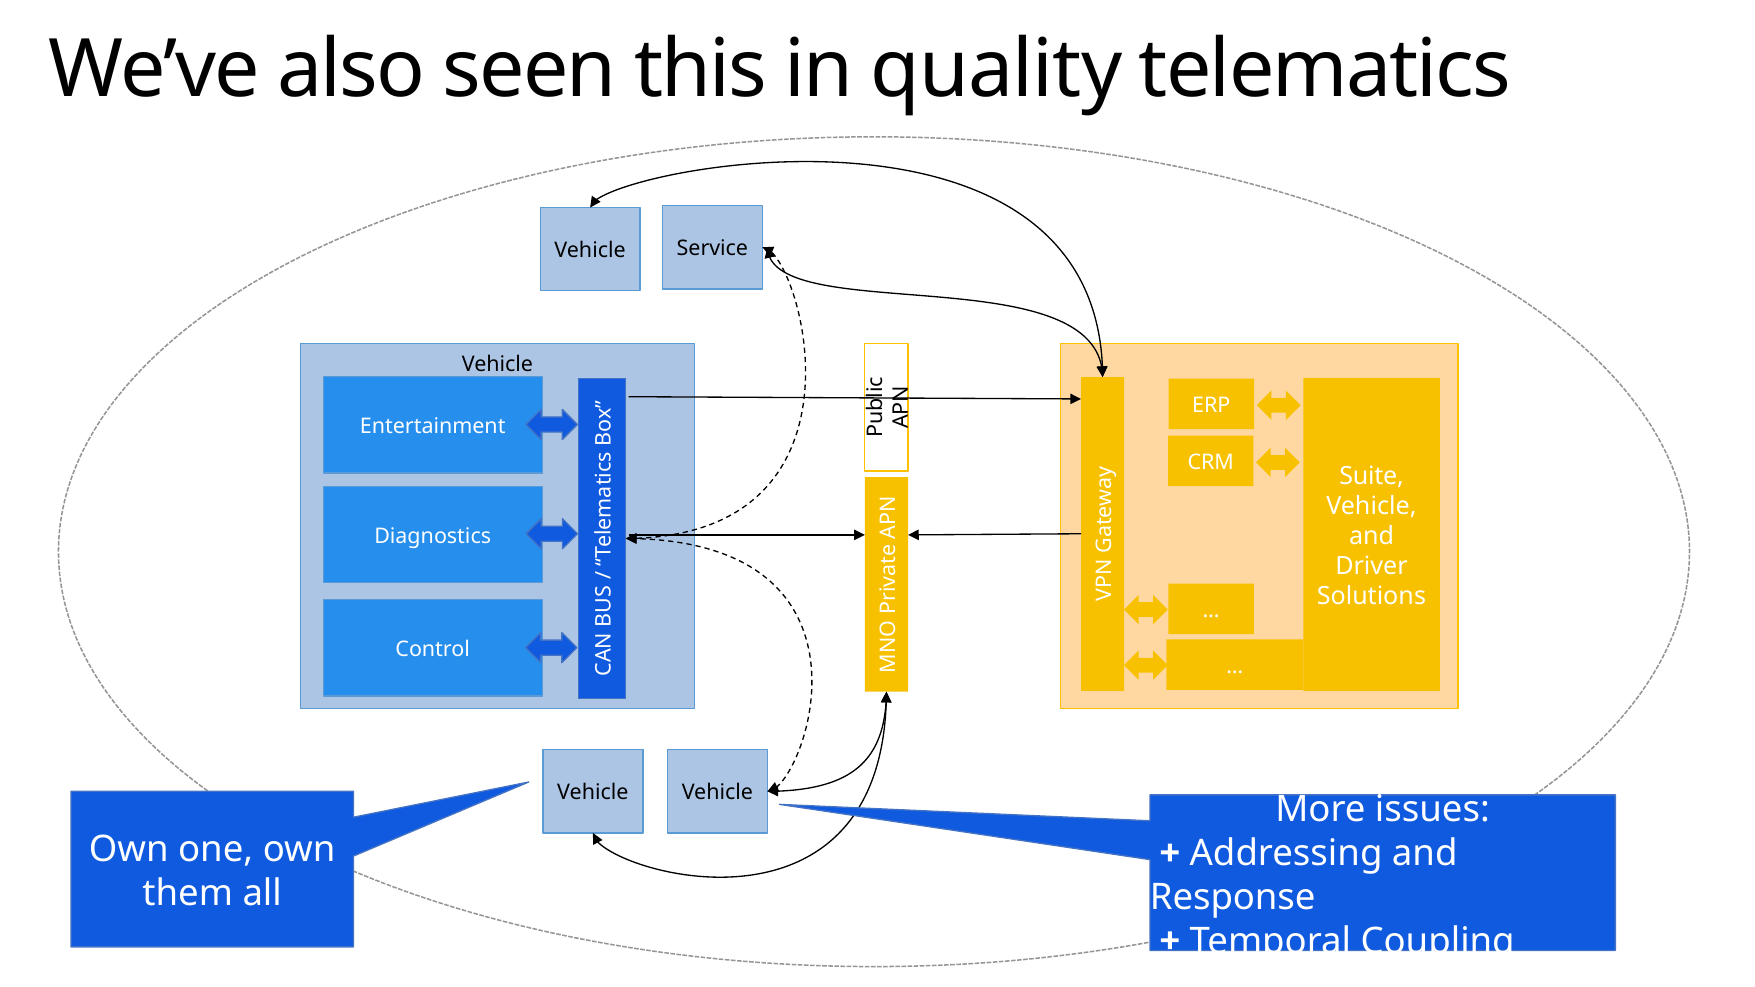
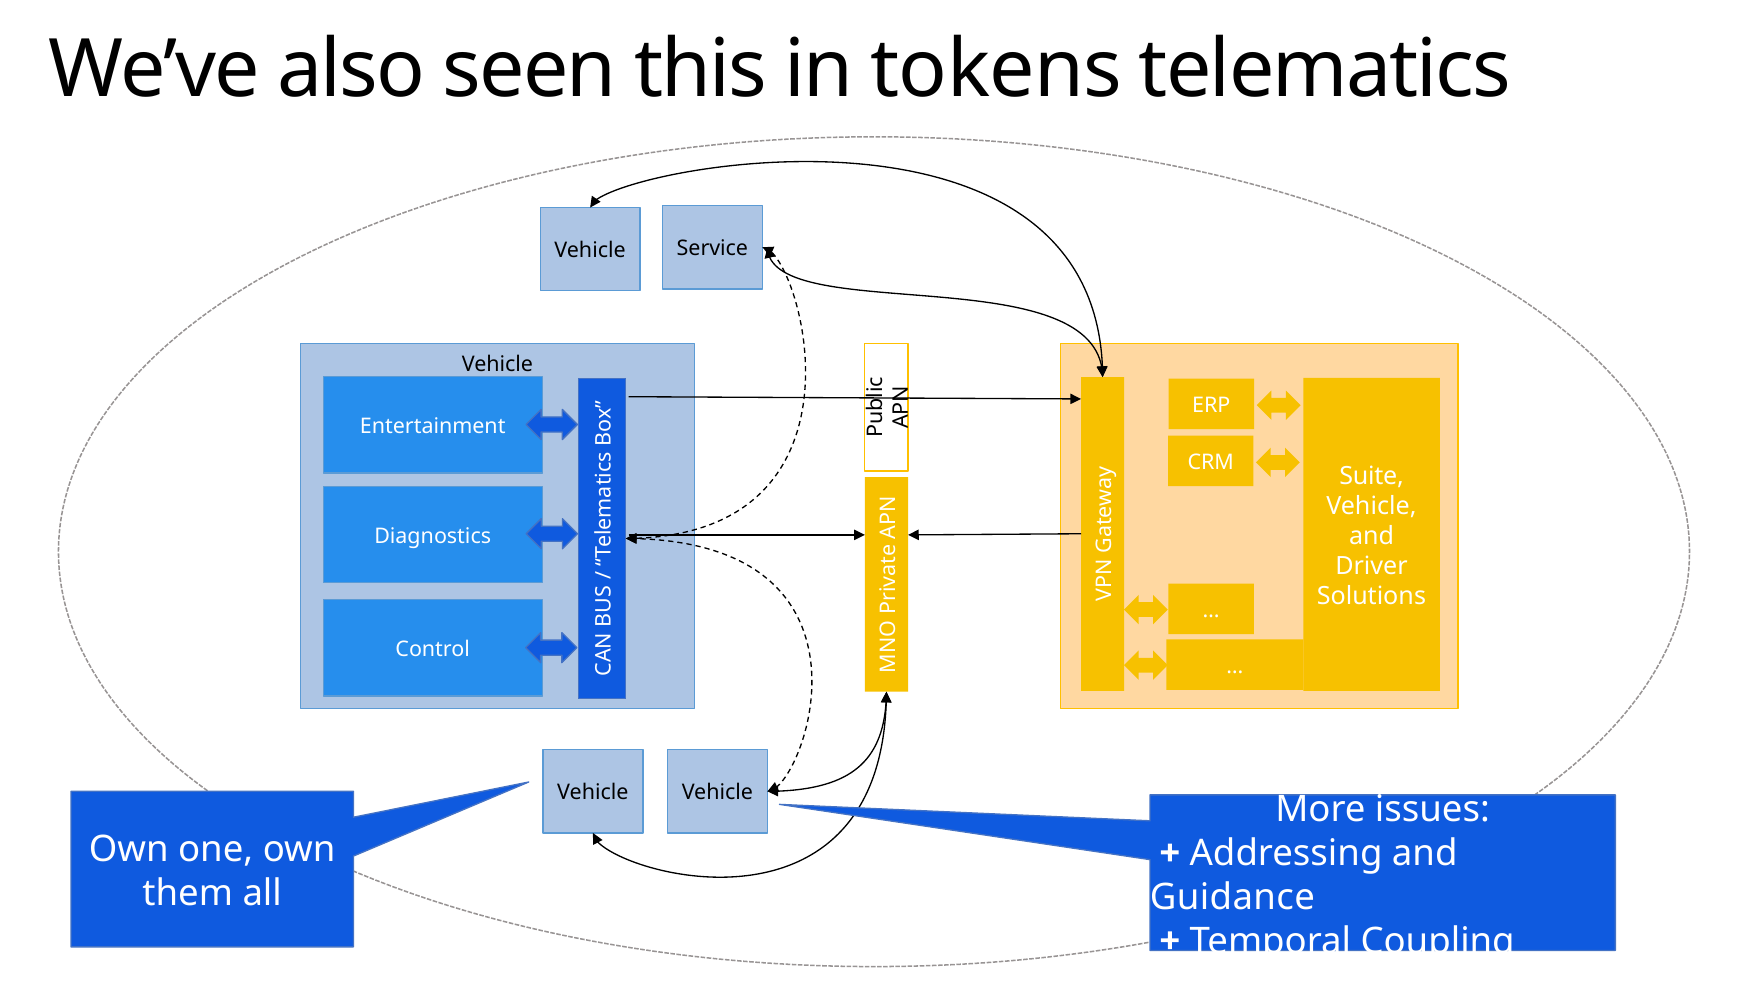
quality: quality -> tokens (996, 70)
Response: Response -> Guidance (1232, 897)
